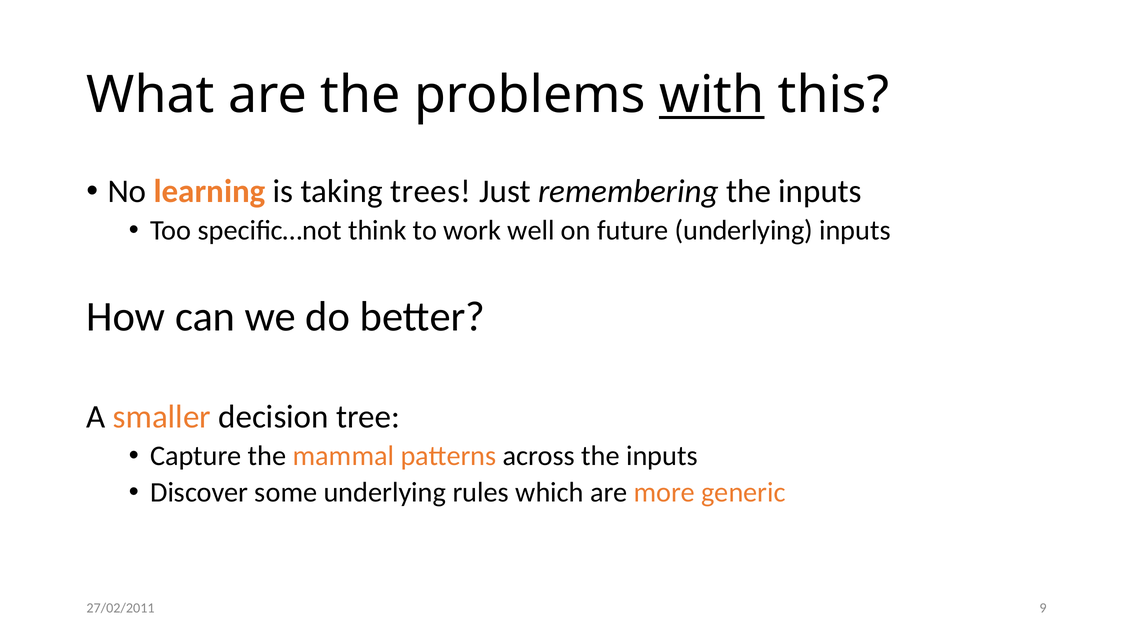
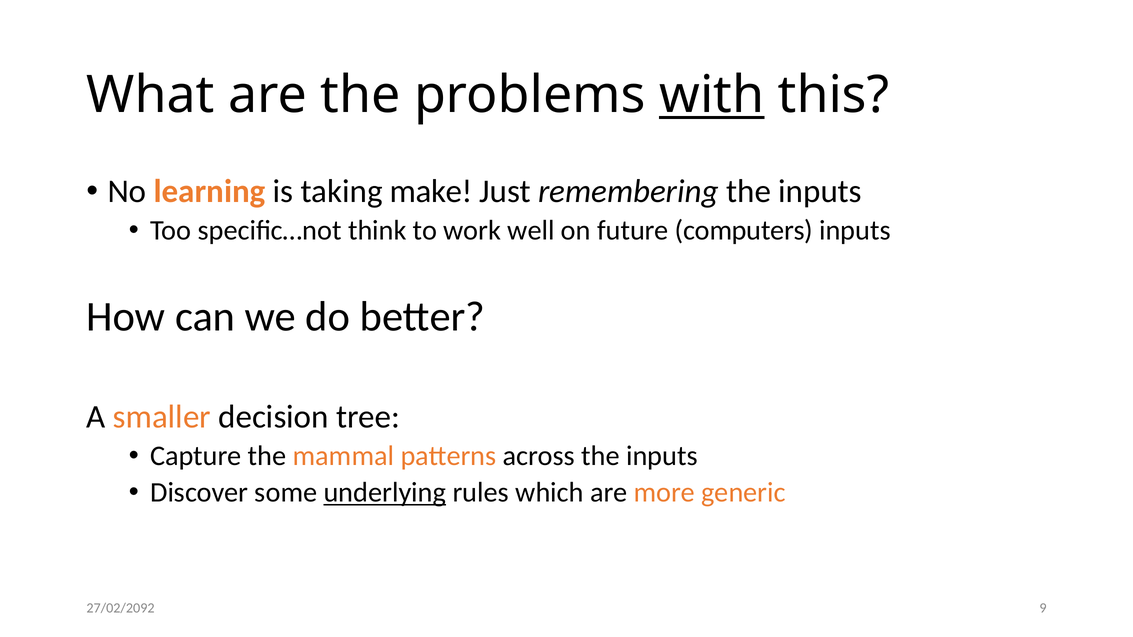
trees: trees -> make (431, 192)
future underlying: underlying -> computers (744, 231)
underlying underline: none -> present (385, 493)
27/02/2011: 27/02/2011 -> 27/02/2092 (120, 609)
